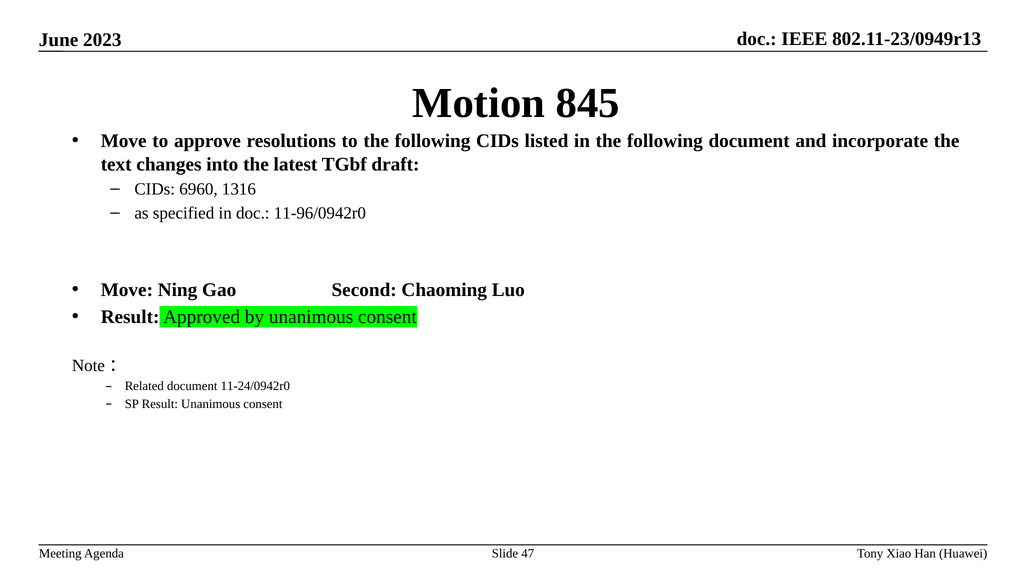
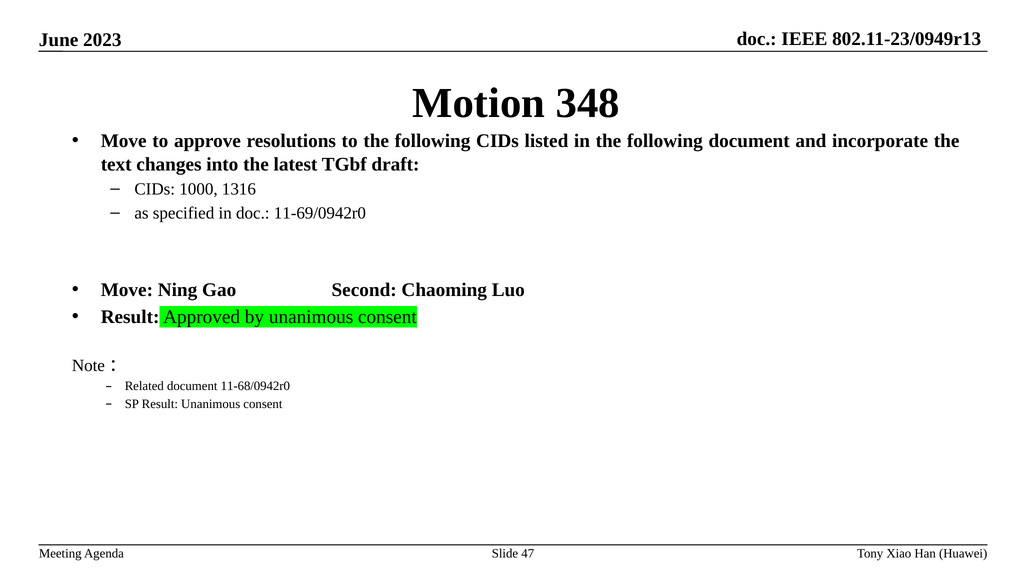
845: 845 -> 348 (588, 103)
6960: 6960 -> 1000 (199, 189)
11-96/0942r0: 11-96/0942r0 -> 11-69/0942r0 (320, 213)
11-24/0942r0: 11-24/0942r0 -> 11-68/0942r0 (255, 386)
